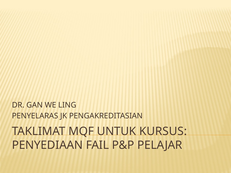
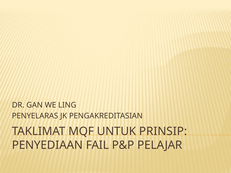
KURSUS: KURSUS -> PRINSIP (163, 131)
